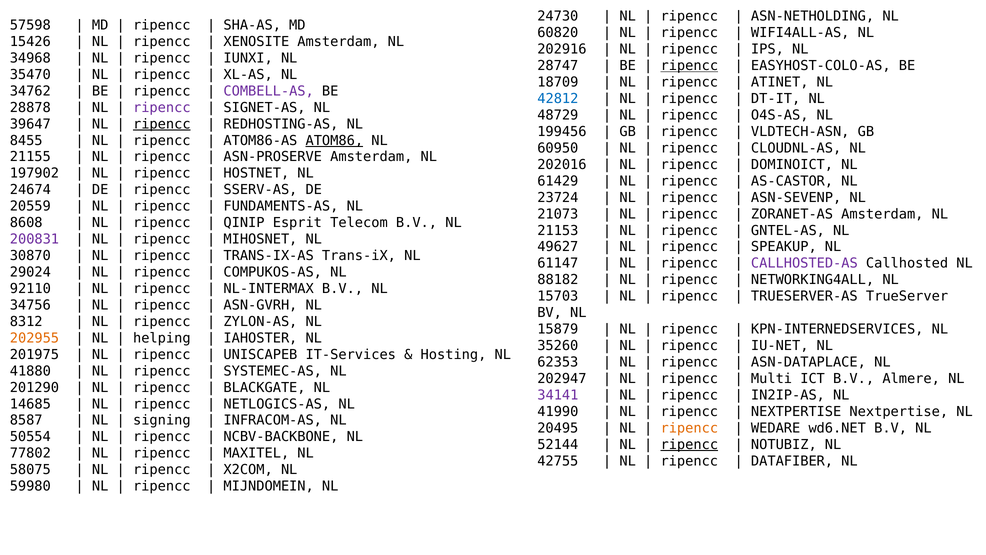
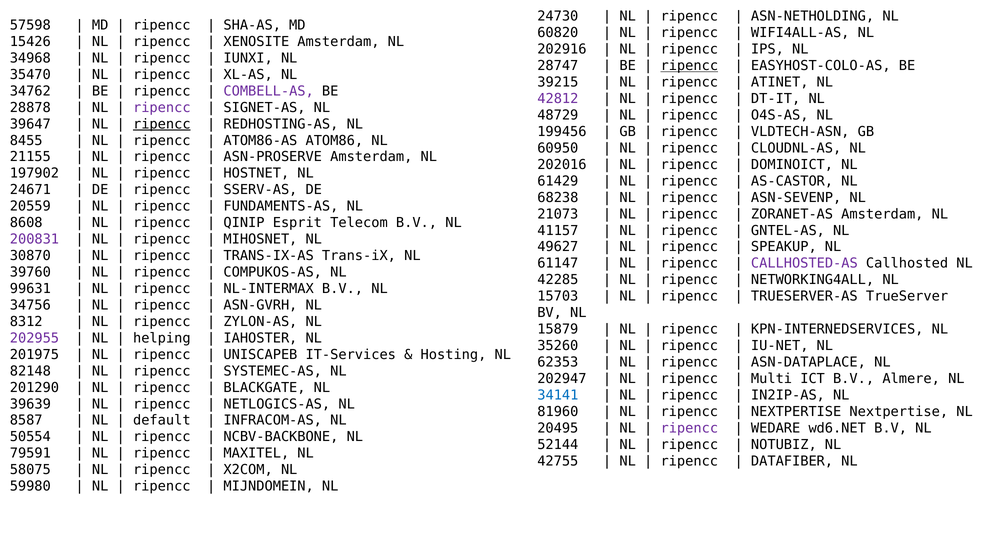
18709: 18709 -> 39215 (558, 82)
42812 colour: blue -> purple (558, 99)
ATOM86 underline: present -> none (334, 140)
24674: 24674 -> 24671 (30, 190)
23724: 23724 -> 68238 (558, 197)
21153: 21153 -> 41157 (558, 230)
29024: 29024 -> 39760 (30, 272)
88182: 88182 -> 42285 (558, 280)
92110: 92110 -> 99631 (30, 289)
202955 colour: orange -> purple (34, 338)
41880: 41880 -> 82148 (30, 371)
34141 colour: purple -> blue (558, 395)
14685: 14685 -> 39639 (30, 404)
41990: 41990 -> 81960 (558, 411)
signing: signing -> default (162, 420)
ripencc colour: orange -> purple (689, 428)
ripencc underline: present -> none (689, 444)
77802: 77802 -> 79591 (30, 453)
